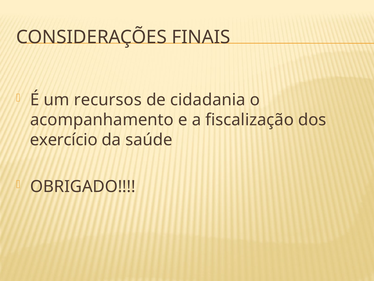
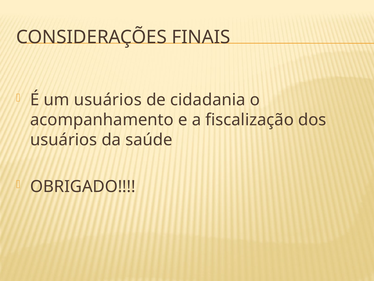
um recursos: recursos -> usuários (108, 100)
exercício: exercício -> usuários (64, 140)
